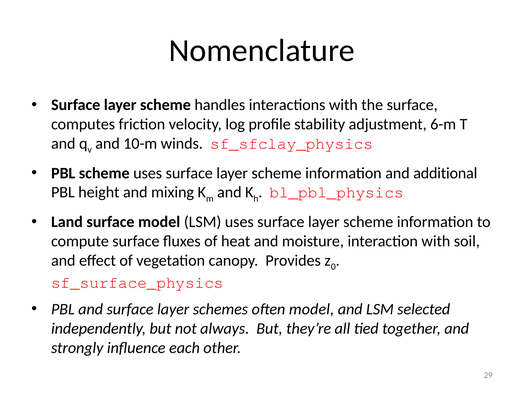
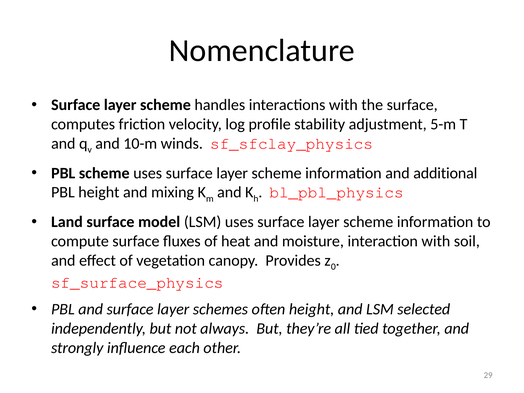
6-m: 6-m -> 5-m (443, 124)
often model: model -> height (312, 309)
